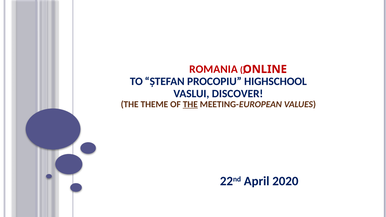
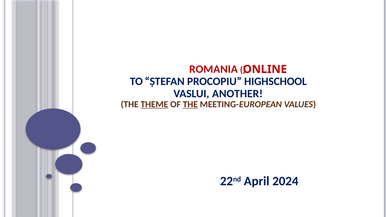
DISCOVER: DISCOVER -> ANOTHER (237, 94)
THEME underline: none -> present (154, 104)
2020: 2020 -> 2024 (285, 181)
